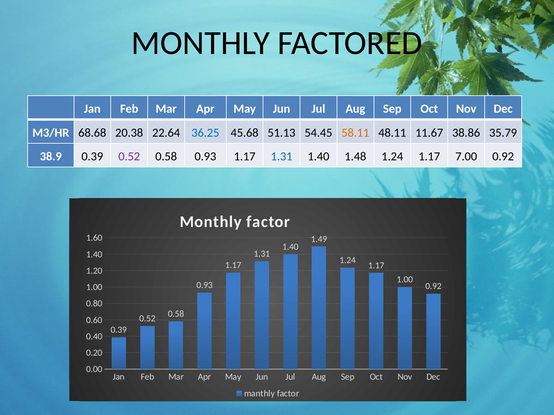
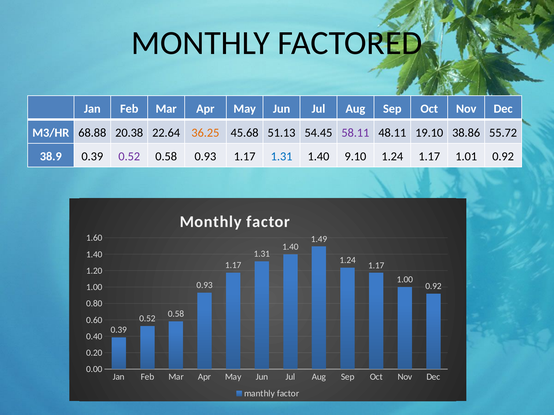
68.68: 68.68 -> 68.88 (92, 133)
36.25 colour: blue -> orange (205, 133)
58.11 colour: orange -> purple (355, 133)
11.67: 11.67 -> 19.10 (429, 133)
35.79: 35.79 -> 55.72 (503, 133)
1.48: 1.48 -> 9.10 (355, 157)
7.00: 7.00 -> 1.01 (466, 157)
